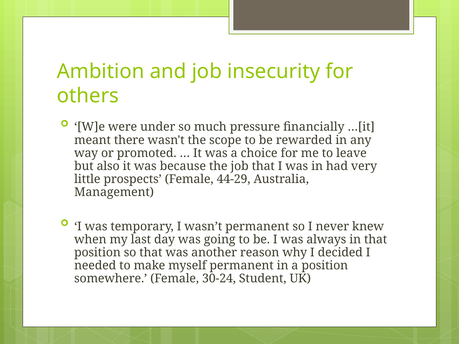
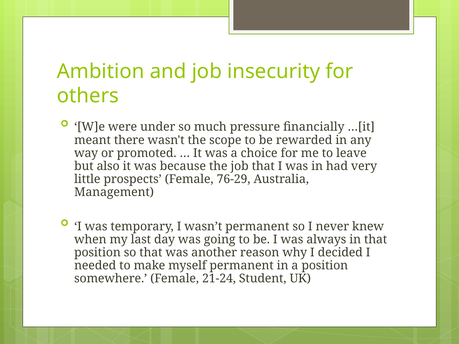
44-29: 44-29 -> 76-29 (234, 179)
30-24: 30-24 -> 21-24 (219, 279)
